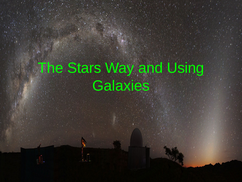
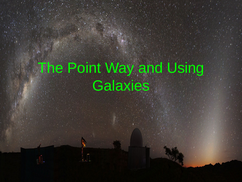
Stars: Stars -> Point (84, 68)
